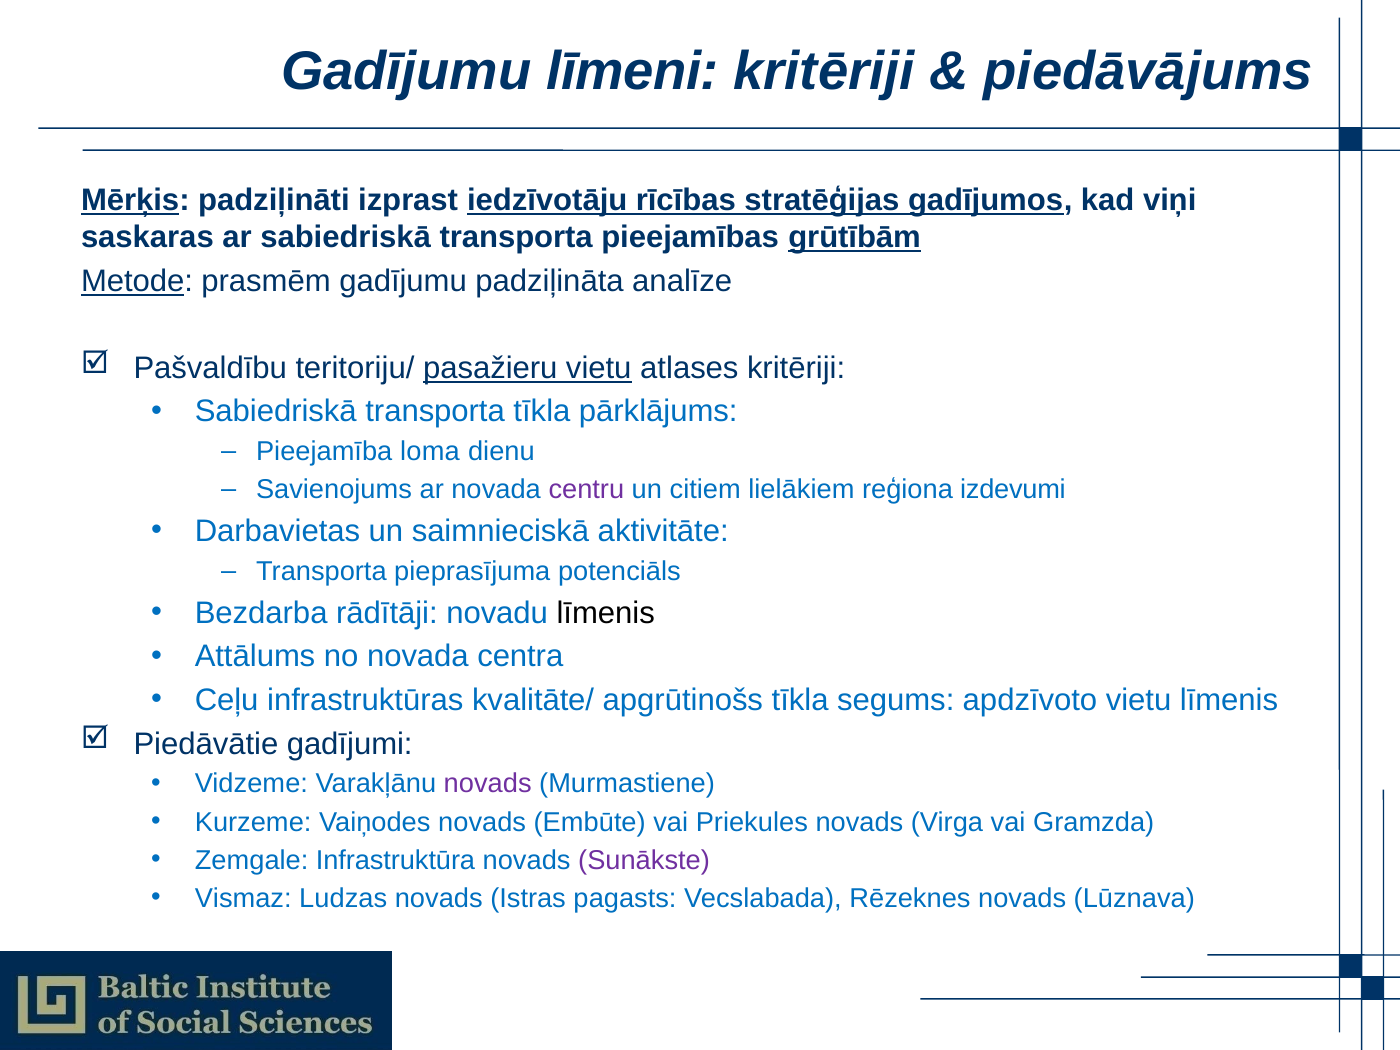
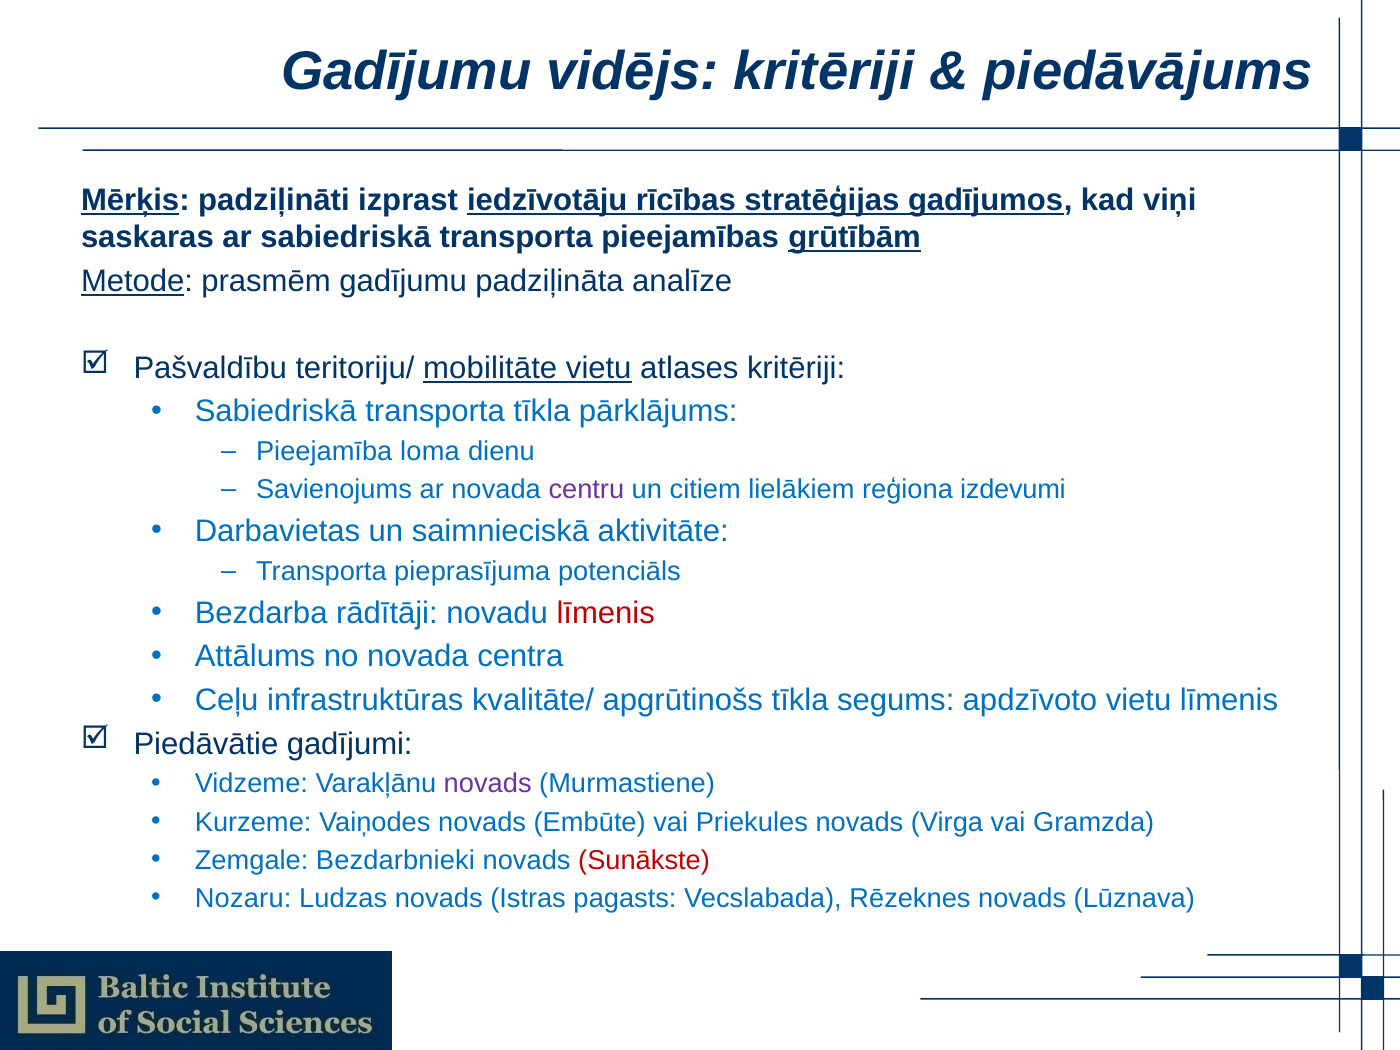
līmeni: līmeni -> vidējs (633, 71)
pasažieru: pasažieru -> mobilitāte (490, 368)
līmenis colour: black -> red (606, 613)
Infrastruktūra: Infrastruktūra -> Bezdarbnieki (395, 860)
Sunākste colour: purple -> red (644, 860)
Vismaz: Vismaz -> Nozaru (243, 898)
